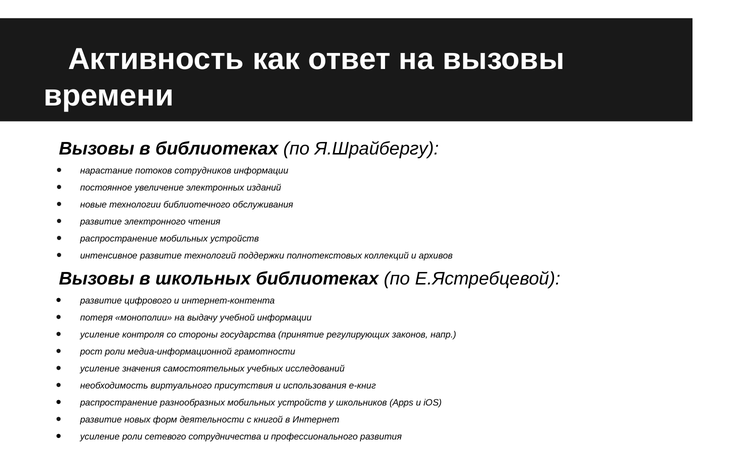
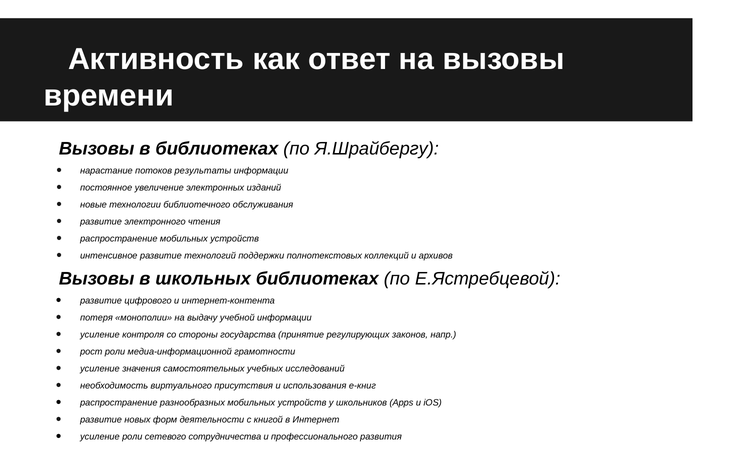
сотрудников: сотрудников -> результаты (203, 171)
